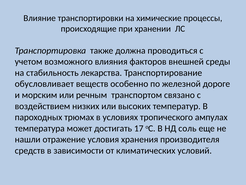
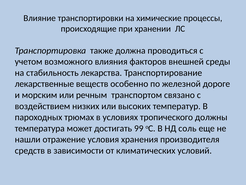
обусловливает: обусловливает -> лекарственные (44, 84)
ампулах: ампулах -> должны (211, 117)
17: 17 -> 99 (139, 128)
